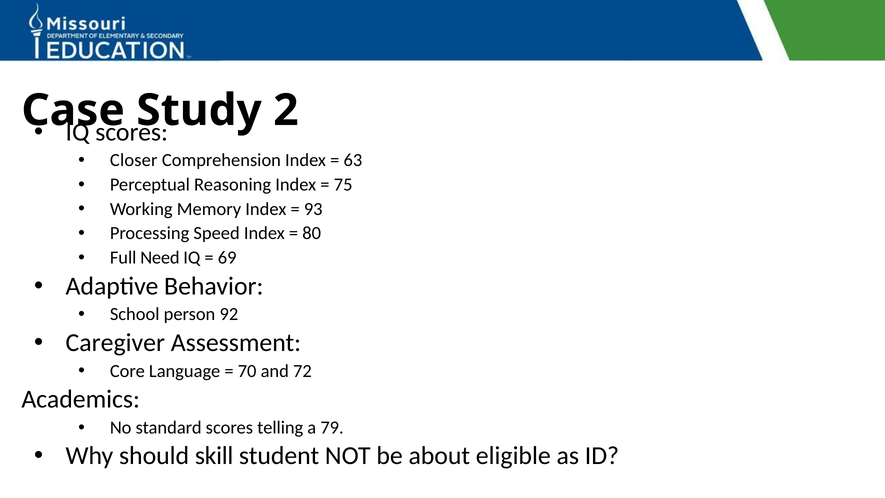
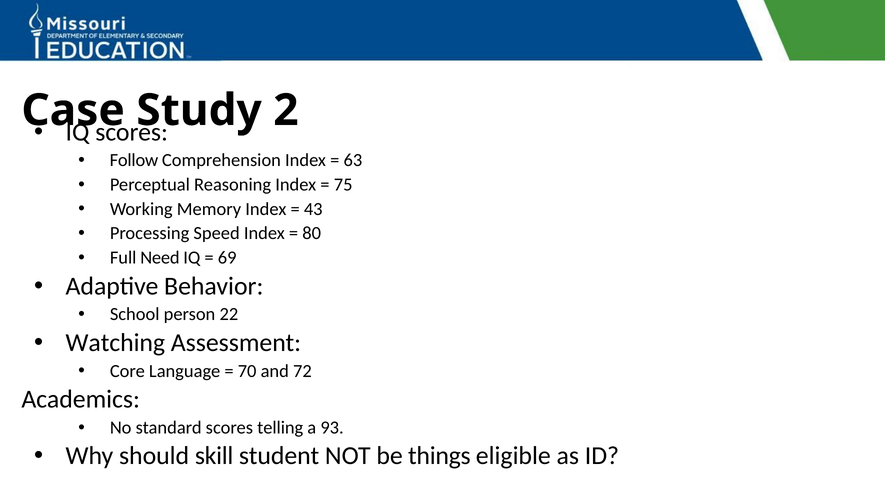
Closer: Closer -> Follow (134, 160)
93: 93 -> 43 (313, 209)
92: 92 -> 22 (229, 314)
Caregiver: Caregiver -> Watching (115, 343)
79: 79 -> 93 (332, 428)
about: about -> things (439, 456)
